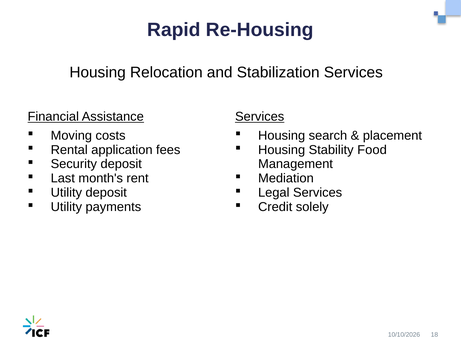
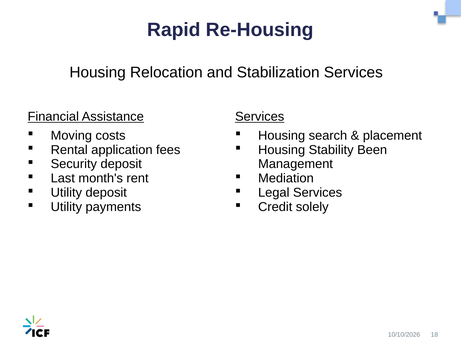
Food: Food -> Been (372, 150)
